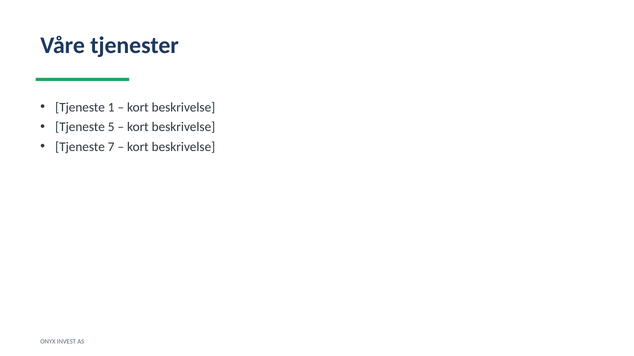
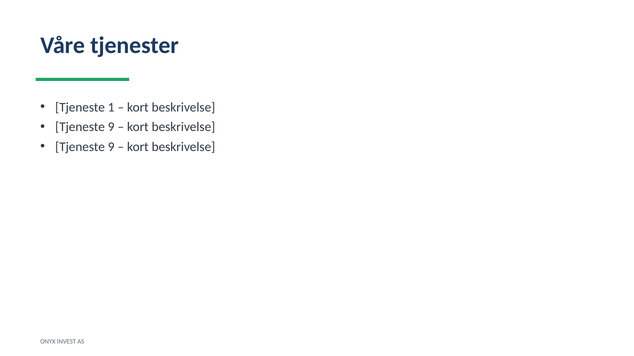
5: 5 -> 9 (111, 127)
7: 7 -> 9 (111, 147)
